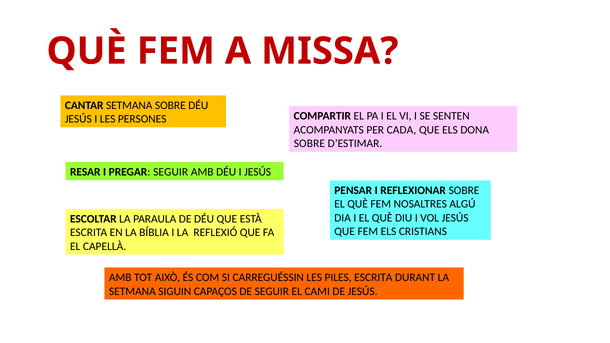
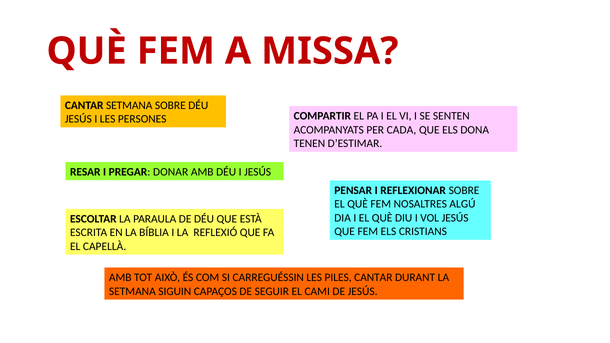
SOBRE: SOBRE -> TENEN (309, 144)
PREGAR SEGUIR: SEGUIR -> DONAR (171, 172)
PILES ESCRITA: ESCRITA -> CANTAR (373, 278)
